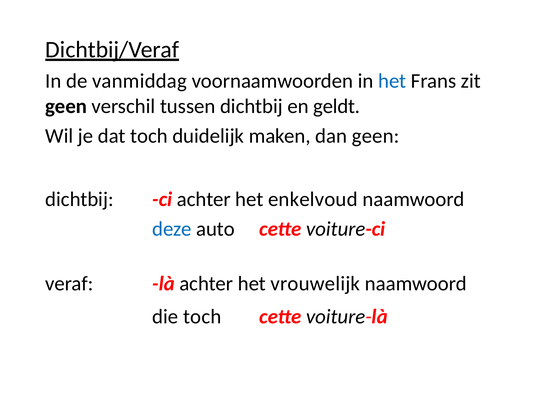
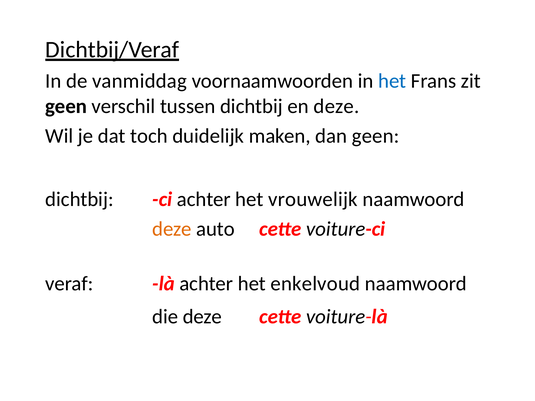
en geldt: geldt -> deze (337, 106)
enkelvoud: enkelvoud -> vrouwelijk (313, 199)
deze colour: blue -> orange (172, 229)
vrouwelijk: vrouwelijk -> enkelvoud (315, 284)
die toch: toch -> deze (202, 317)
